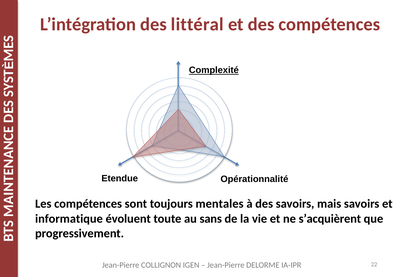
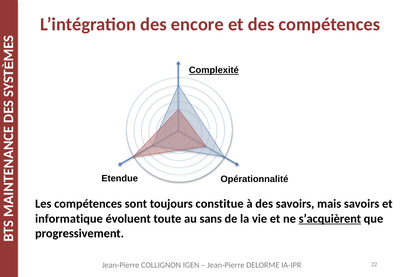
littéral: littéral -> encore (197, 24)
mentales: mentales -> constitue (220, 204)
s’acquièrent underline: none -> present (330, 219)
